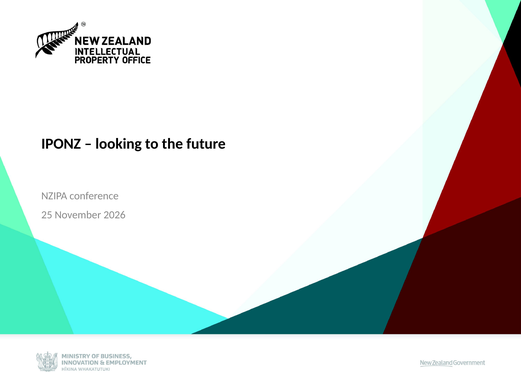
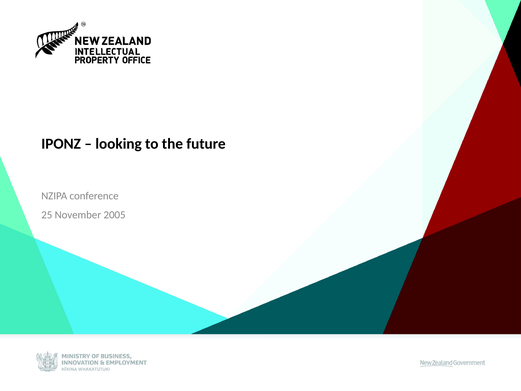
2026: 2026 -> 2005 (115, 215)
